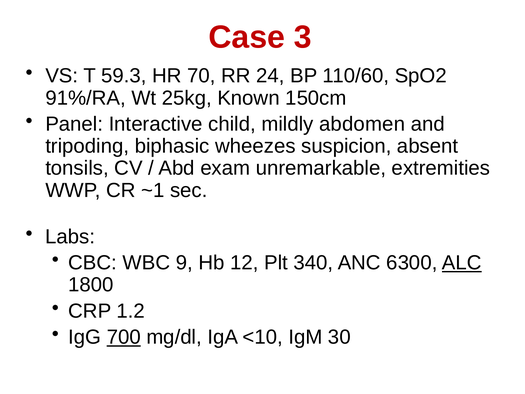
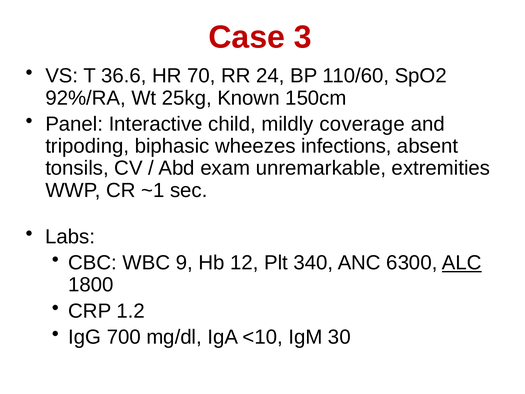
59.3: 59.3 -> 36.6 (124, 76)
91%/RA: 91%/RA -> 92%/RA (86, 98)
abdomen: abdomen -> coverage (362, 124)
suspicion: suspicion -> infections (346, 146)
700 underline: present -> none (124, 337)
